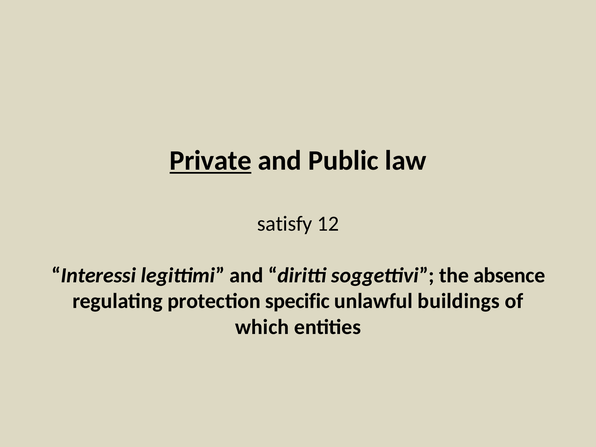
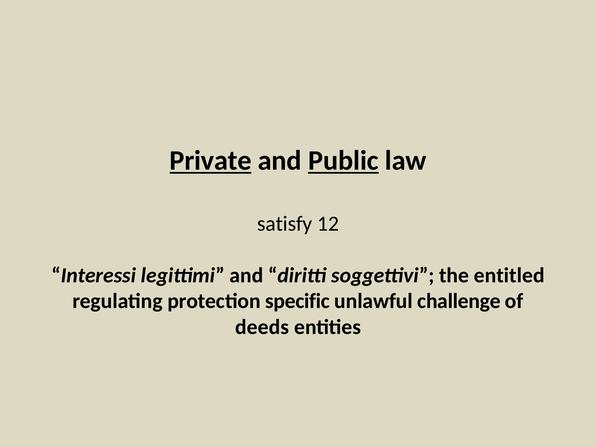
Public underline: none -> present (343, 161)
absence: absence -> entitled (509, 275)
buildings: buildings -> challenge (459, 301)
which: which -> deeds (262, 327)
